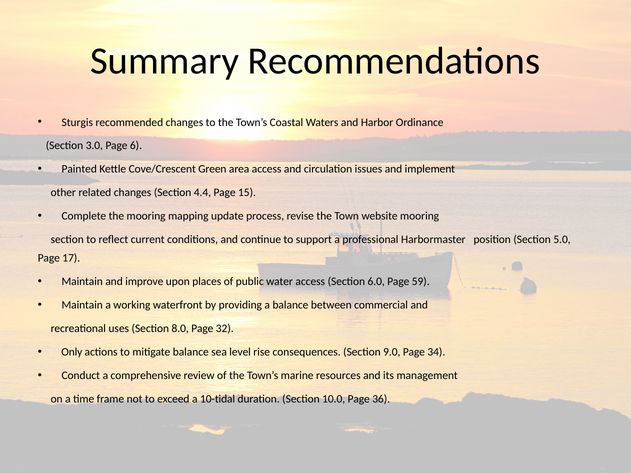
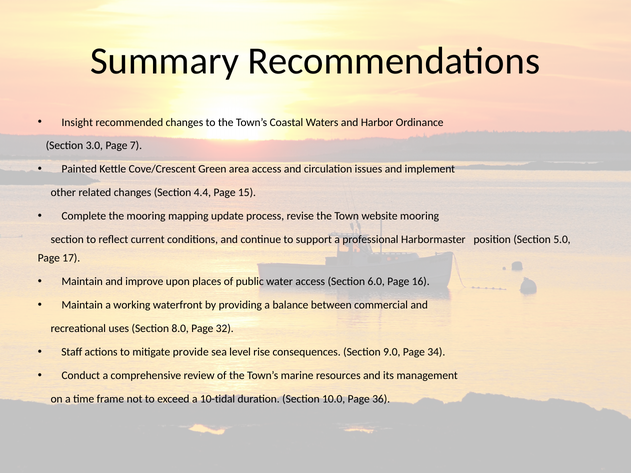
Sturgis: Sturgis -> Insight (77, 122)
6: 6 -> 7 (136, 146)
59: 59 -> 16 (421, 282)
Only: Only -> Staff (72, 352)
mitigate balance: balance -> provide (191, 352)
